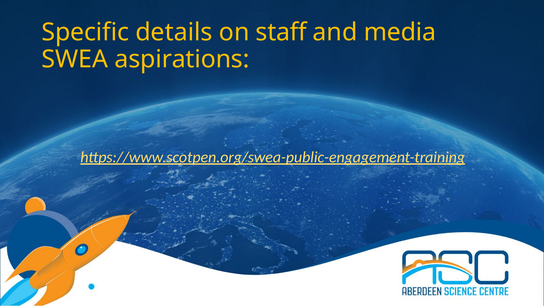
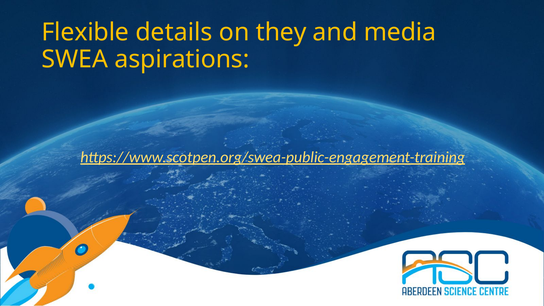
Specific: Specific -> Flexible (85, 32)
staff: staff -> they (281, 32)
